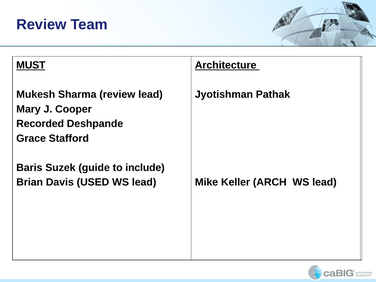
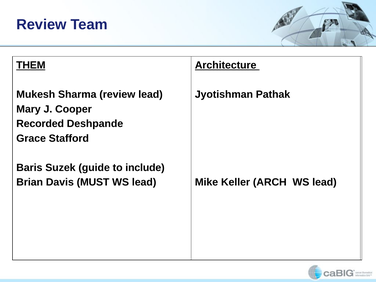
MUST: MUST -> THEM (31, 65)
USED: USED -> MUST (93, 182)
